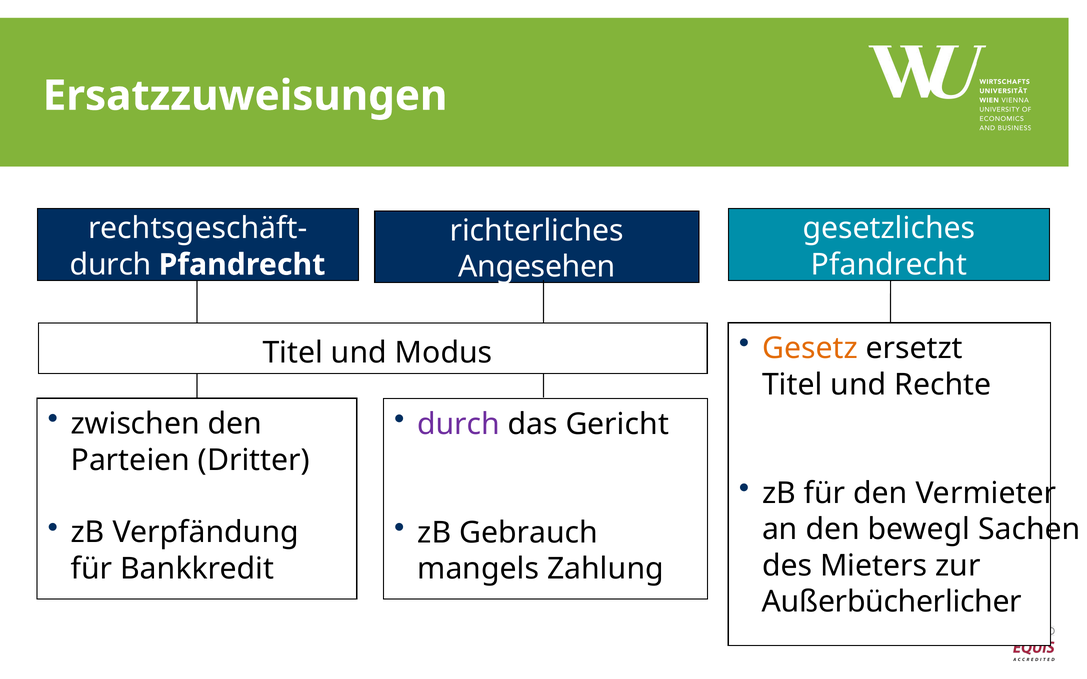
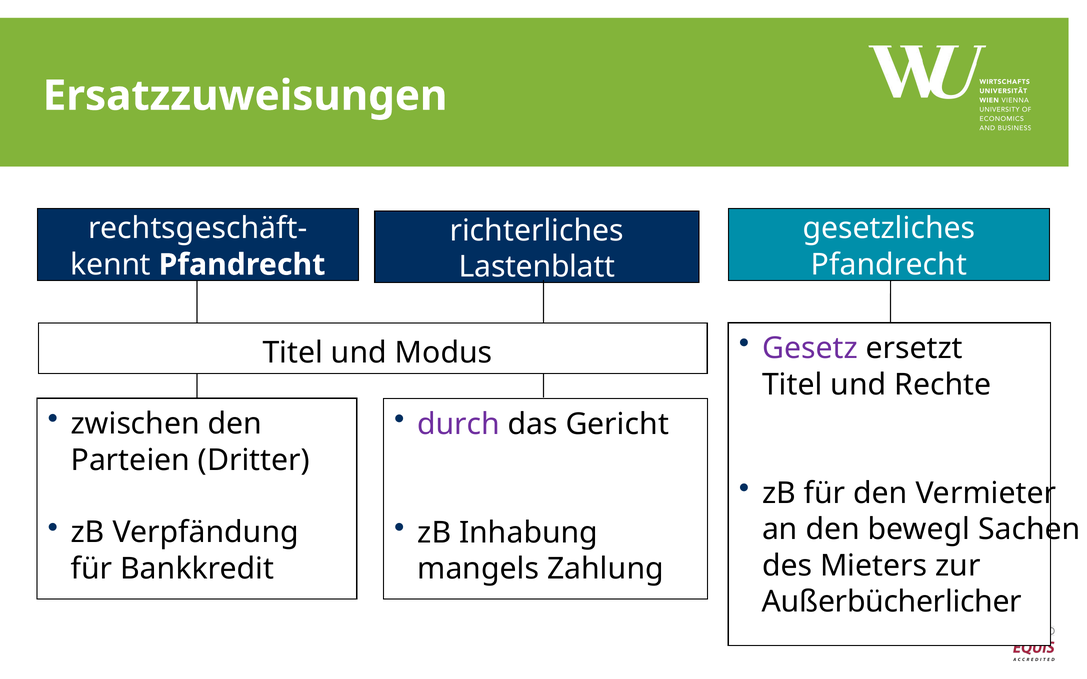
durch: durch -> kennt (111, 265)
Angesehen: Angesehen -> Lastenblatt (537, 267)
Gesetz colour: orange -> purple (810, 349)
Gebrauch: Gebrauch -> Inhabung (529, 533)
